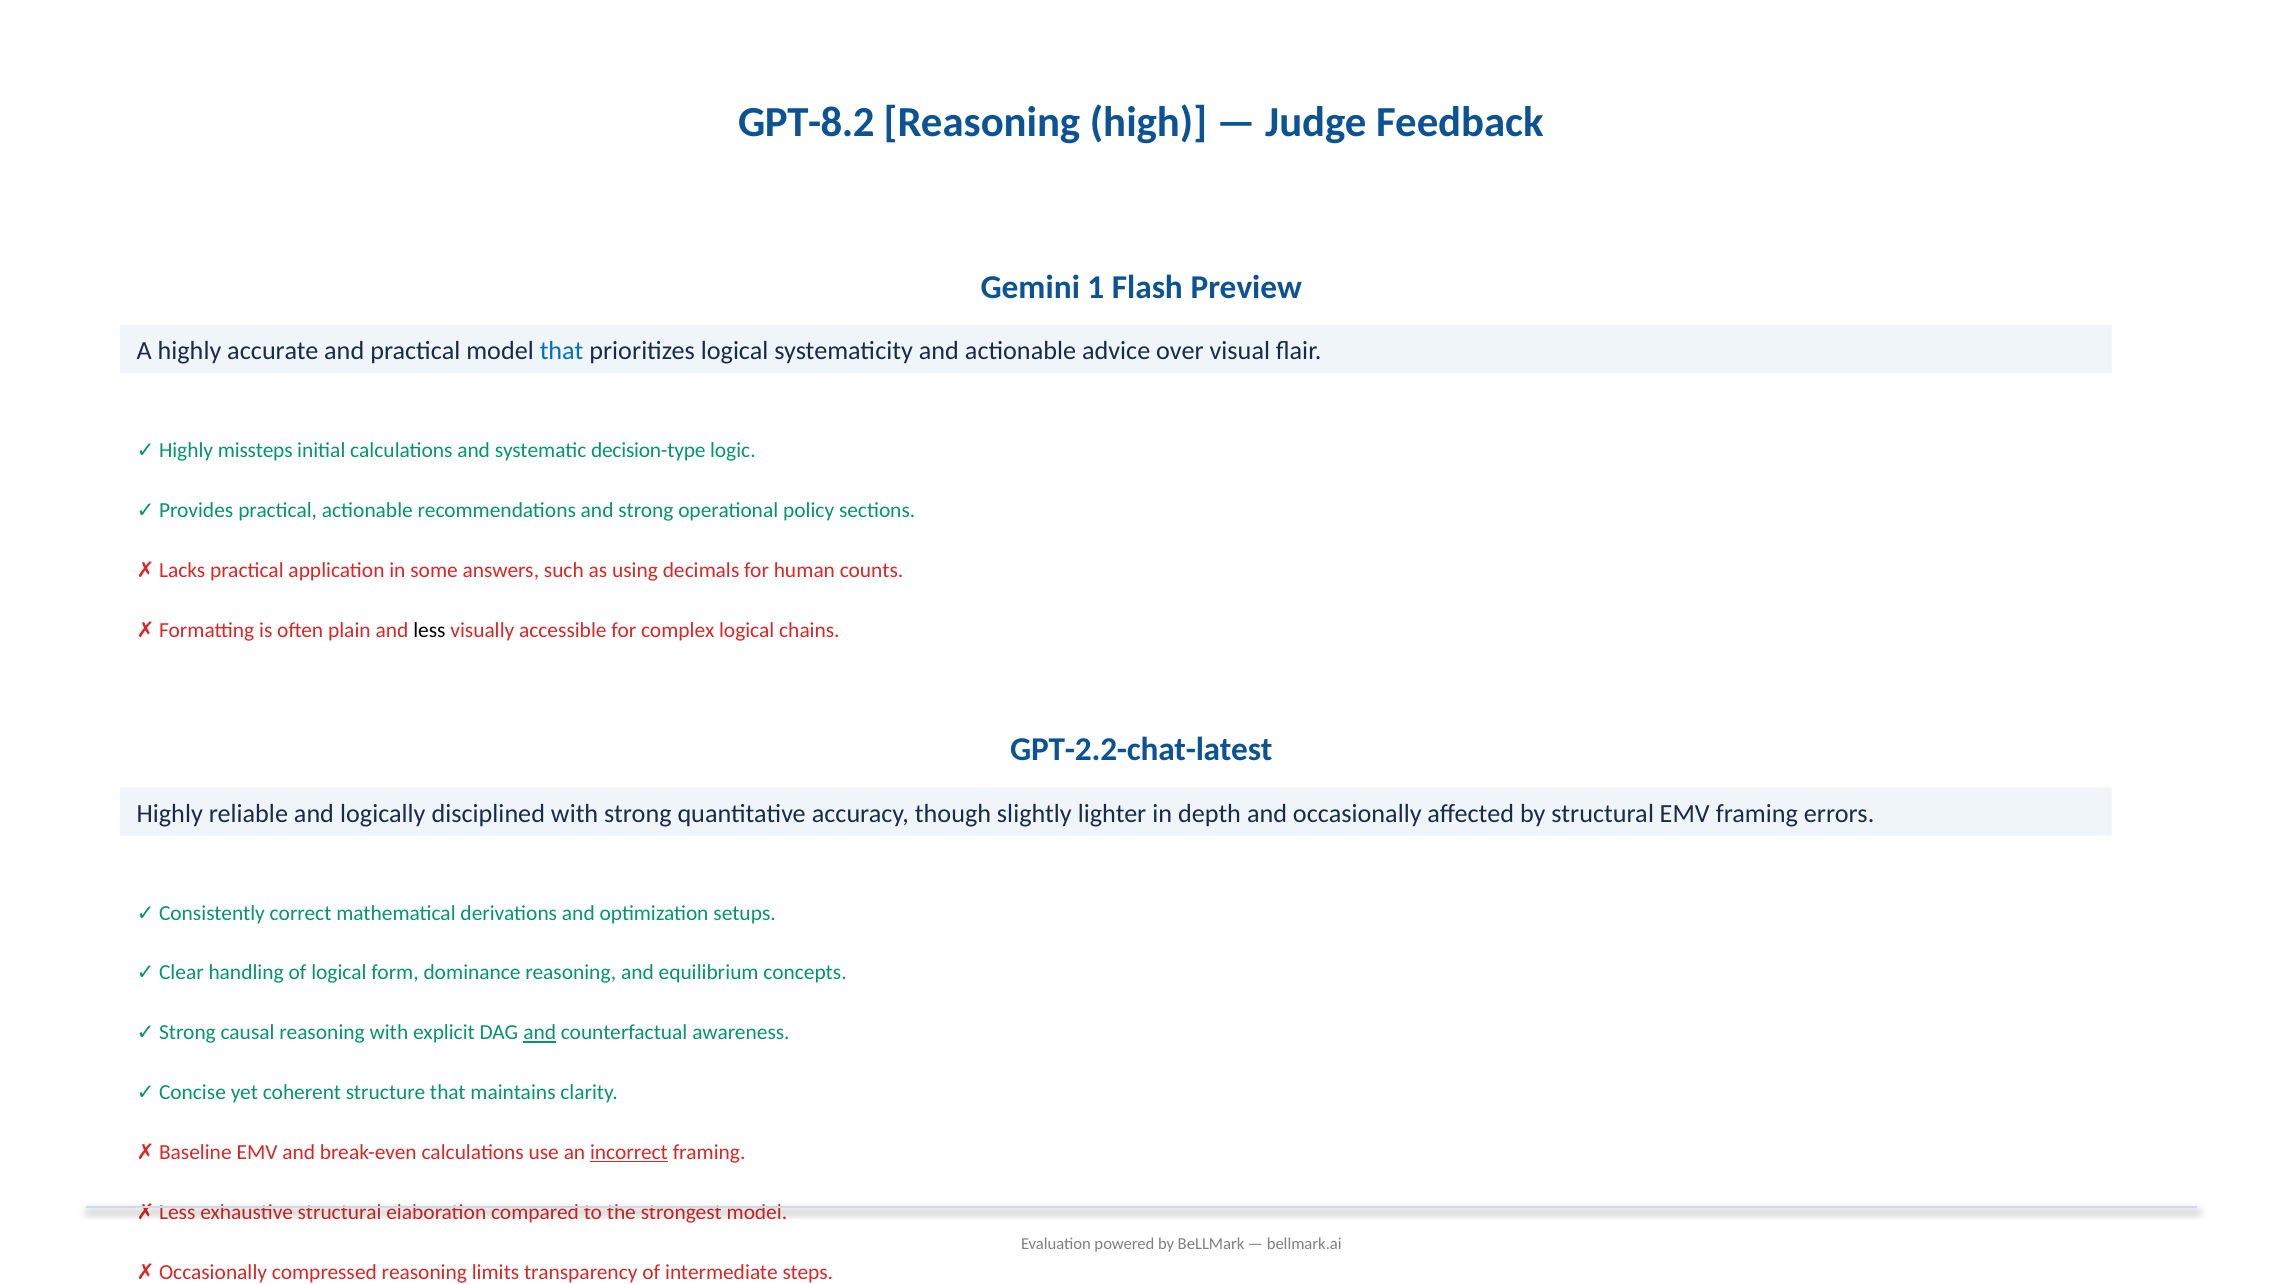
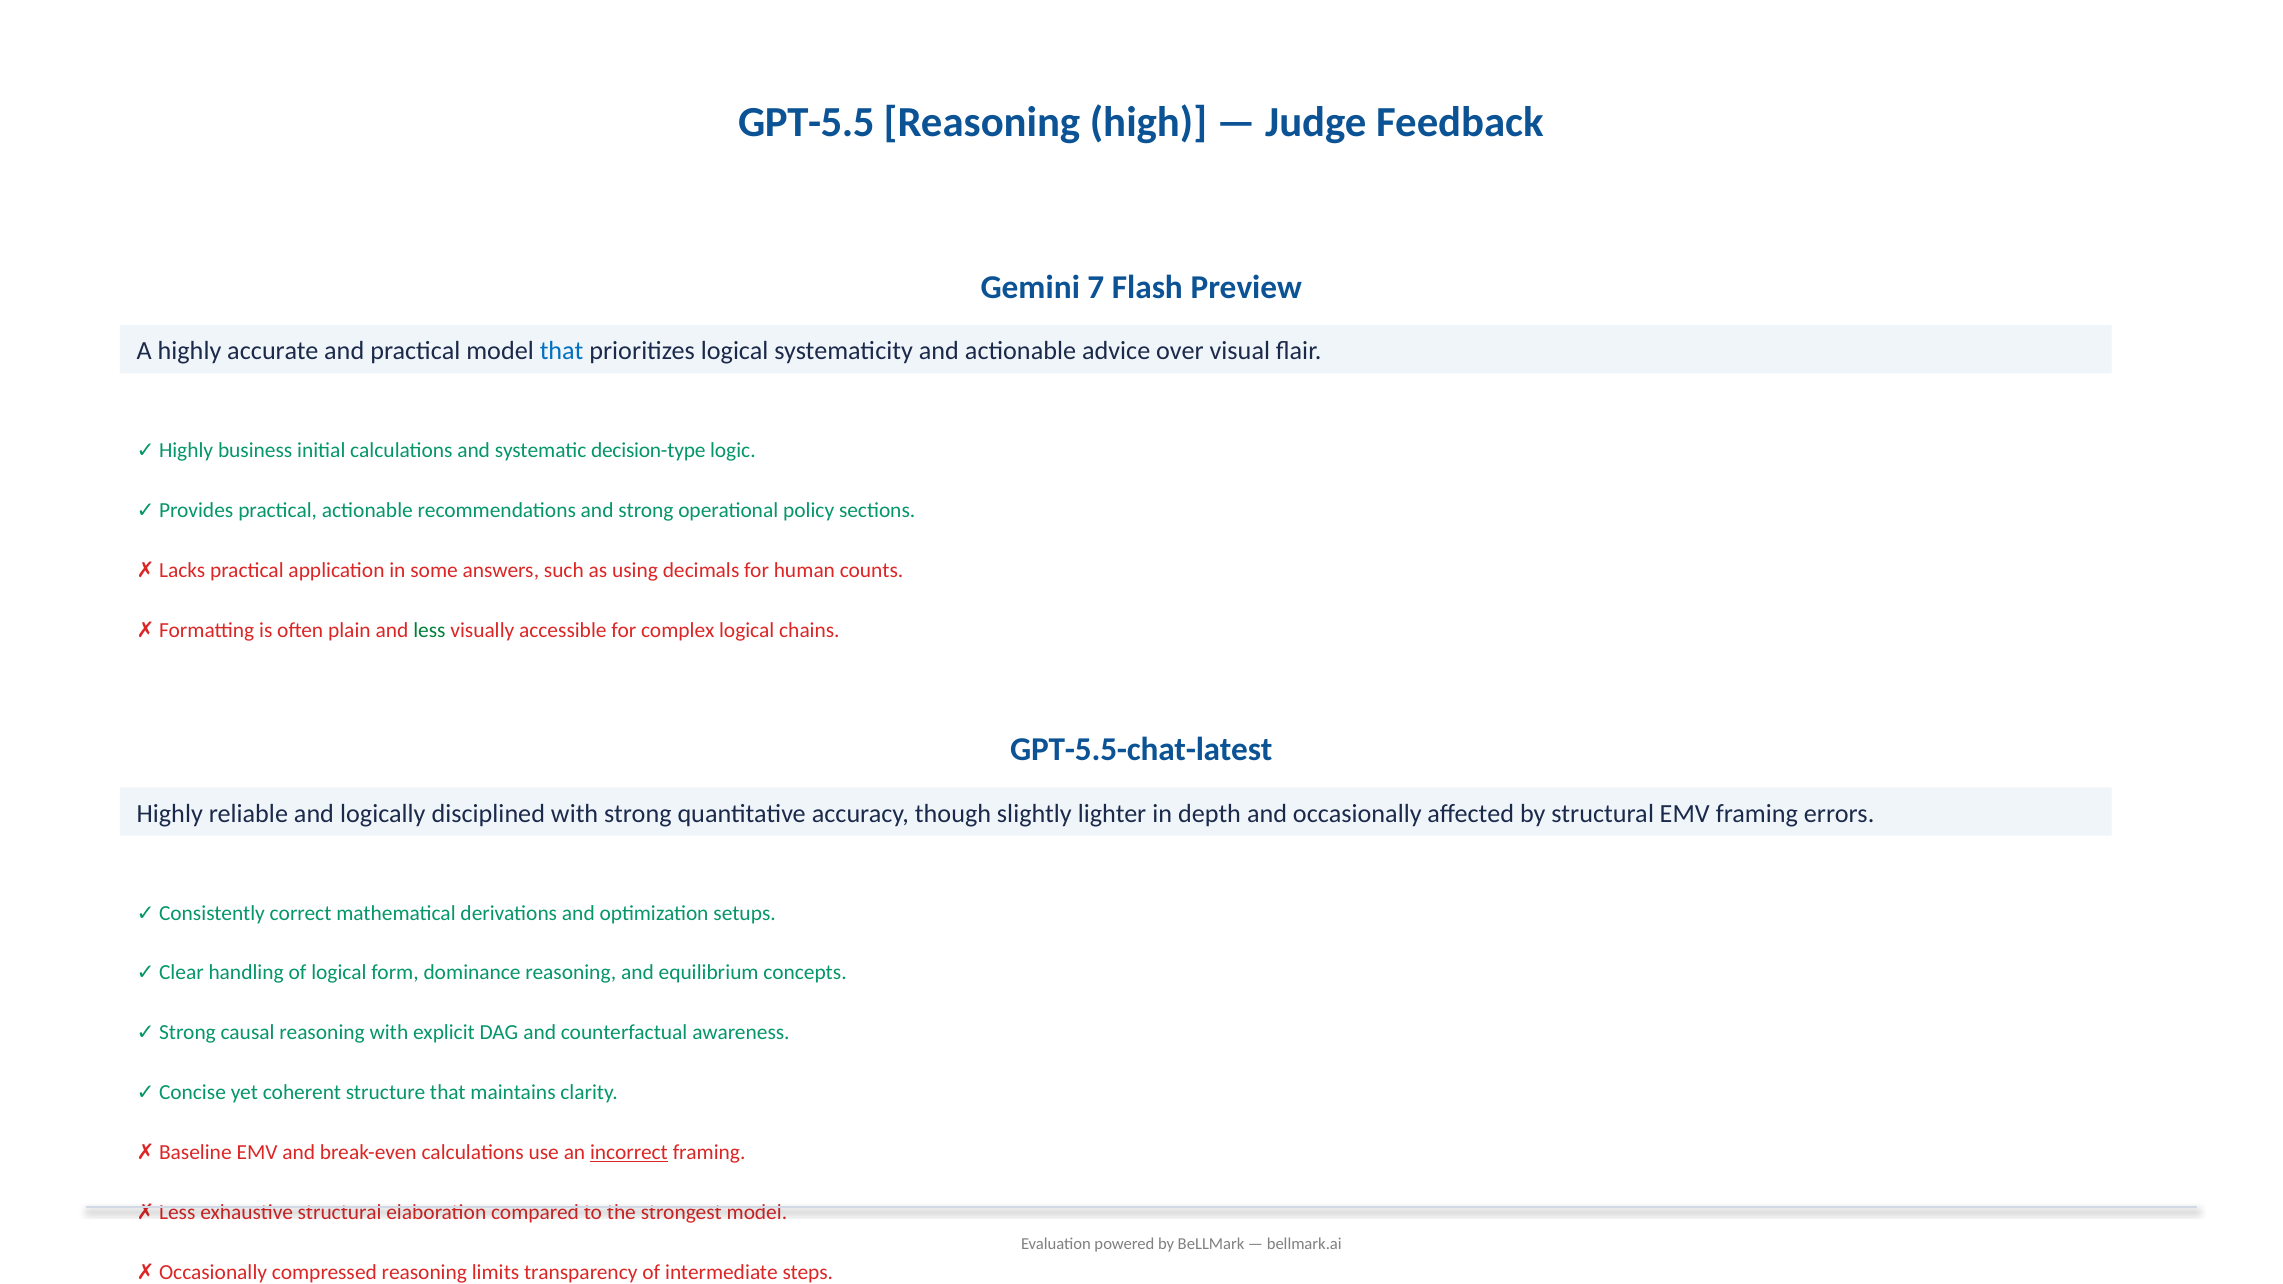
GPT-8.2: GPT-8.2 -> GPT-5.5 (806, 123)
1: 1 -> 7 (1096, 288)
missteps: missteps -> business (255, 451)
less colour: black -> green (429, 631)
GPT-2.2-chat-latest: GPT-2.2-chat-latest -> GPT-5.5-chat-latest (1141, 750)
and underline: present -> none (540, 1033)
